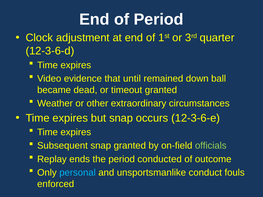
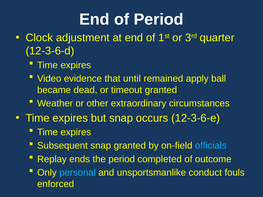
down: down -> apply (197, 79)
officials colour: light green -> light blue (211, 146)
conducted: conducted -> completed (160, 159)
